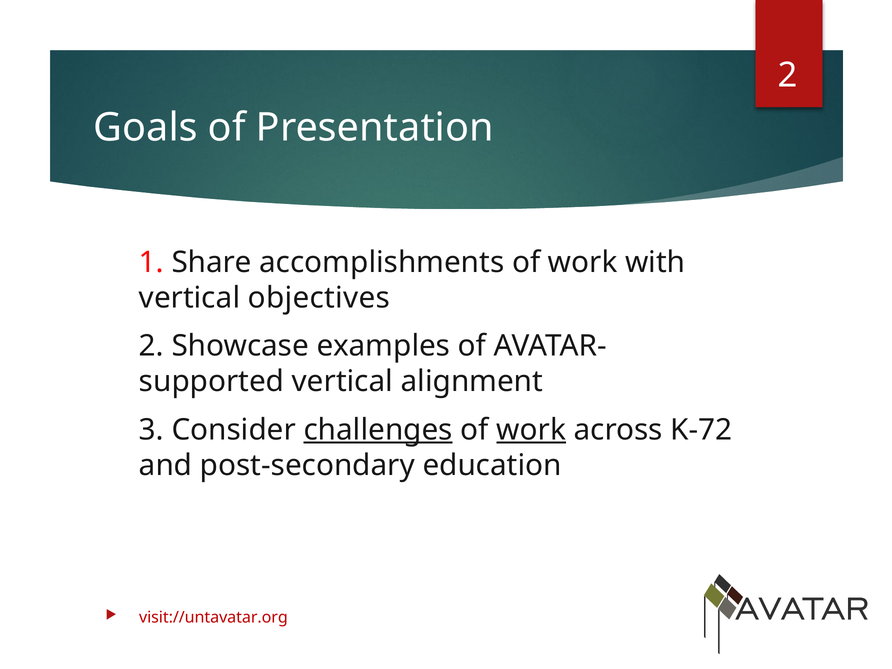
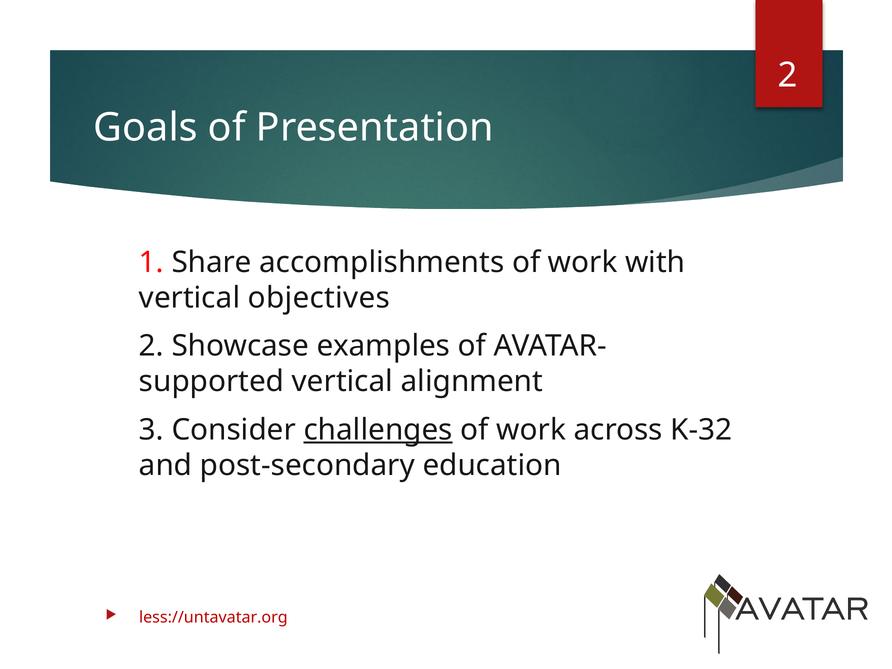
work underline: present -> none (531, 430)
K-72: K-72 -> K-32 (701, 430)
visit://untavatar.org: visit://untavatar.org -> less://untavatar.org (213, 617)
